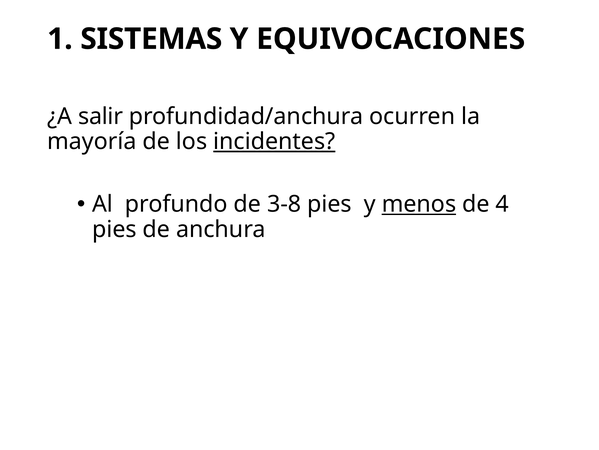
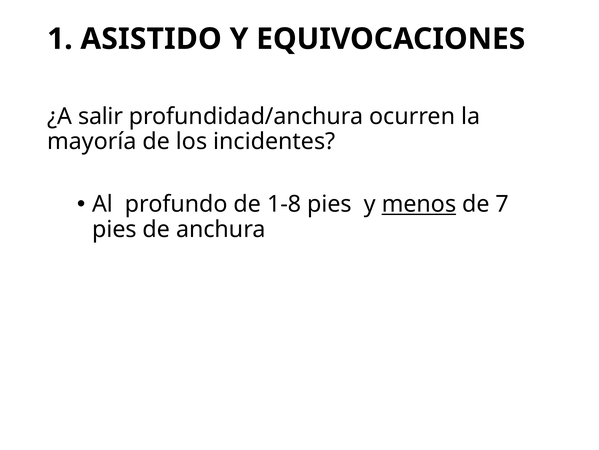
SISTEMAS: SISTEMAS -> ASISTIDO (151, 39)
incidentes underline: present -> none (274, 141)
3-8: 3-8 -> 1-8 (284, 204)
4: 4 -> 7 (502, 204)
